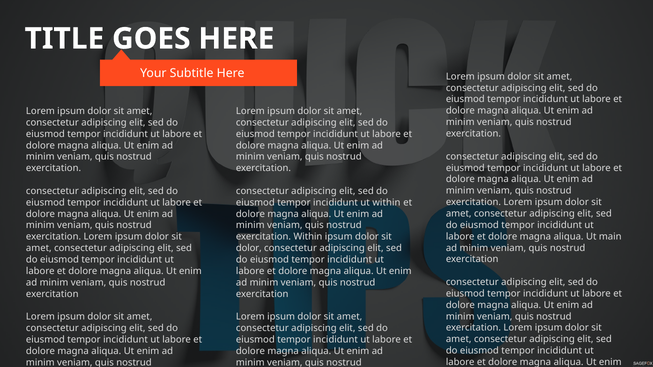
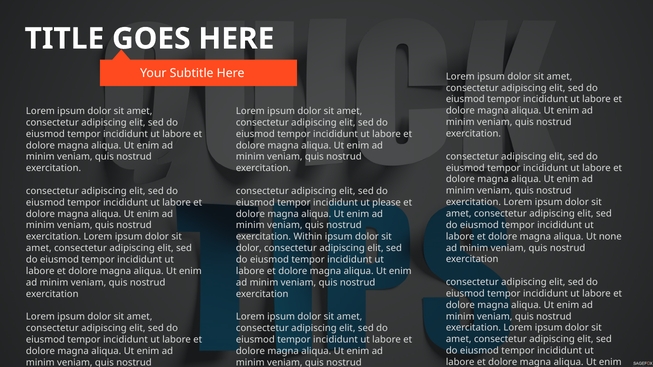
ut within: within -> please (387, 203)
main: main -> none (610, 237)
